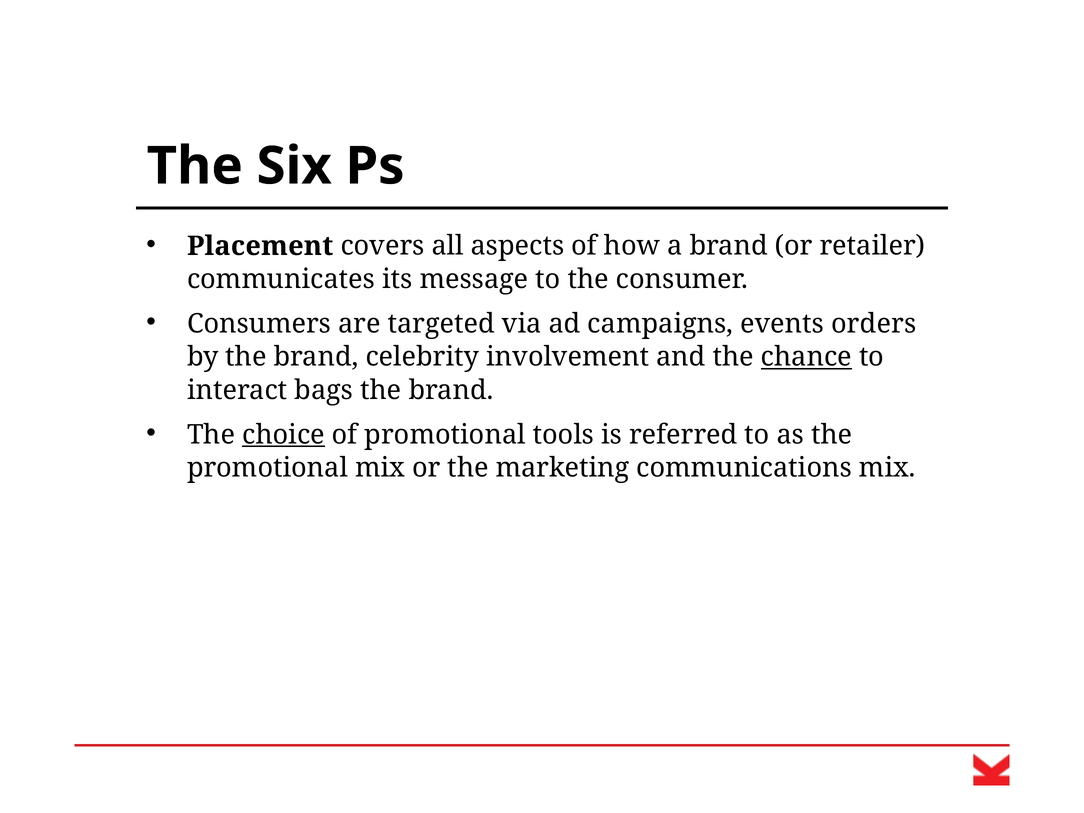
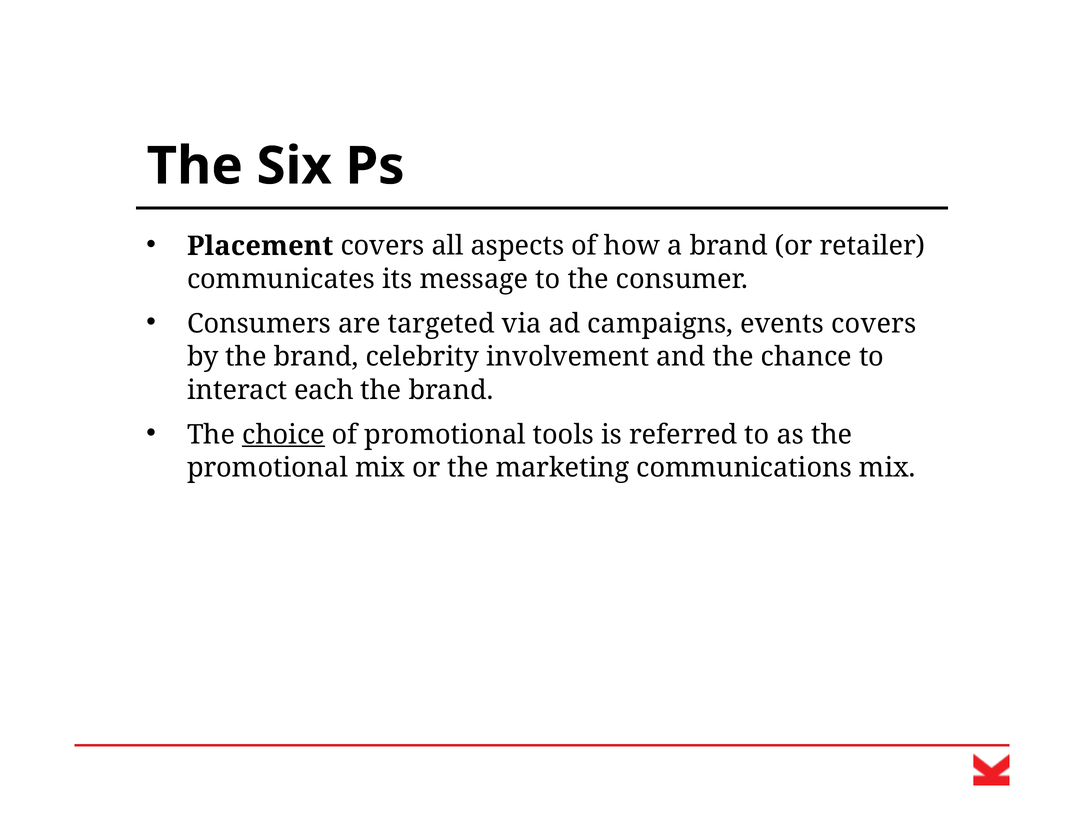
events orders: orders -> covers (874, 324)
chance underline: present -> none (806, 357)
bags: bags -> each (324, 390)
